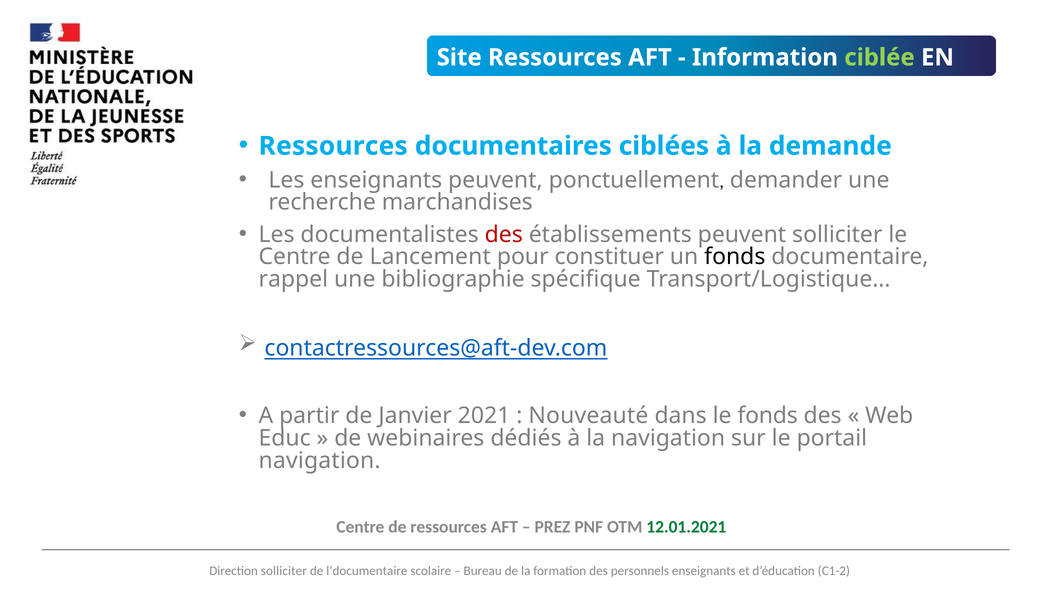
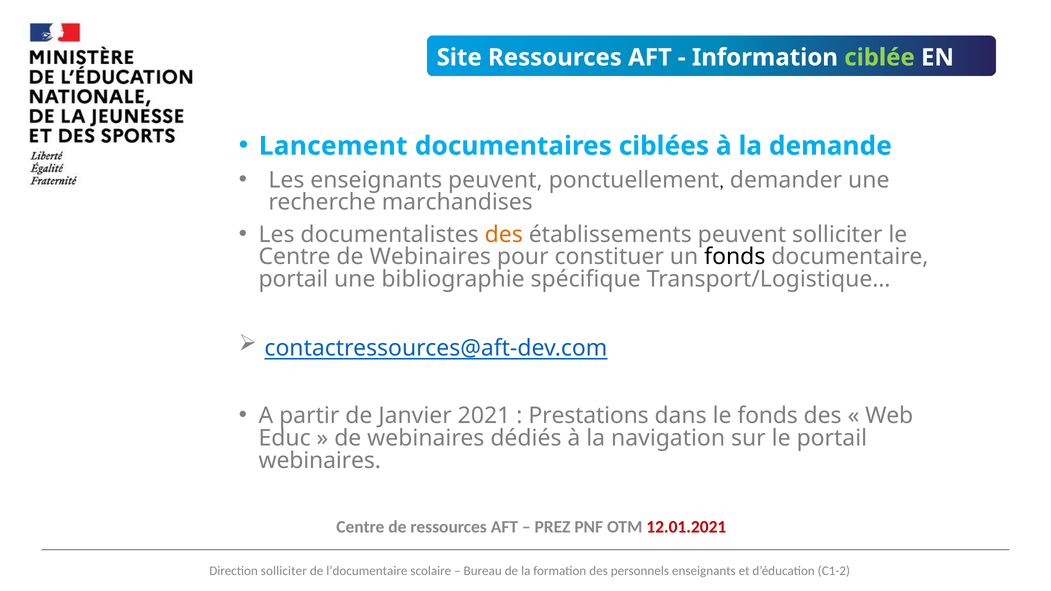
Ressources: Ressources -> Lancement (333, 146)
des colour: red -> orange (504, 235)
Centre de Lancement: Lancement -> Webinaires (430, 257)
rappel: rappel -> portail (293, 279)
Nouveauté: Nouveauté -> Prestations (589, 416)
navigation: navigation -> webinaires (320, 461)
12.01.2021 colour: green -> red (686, 527)
